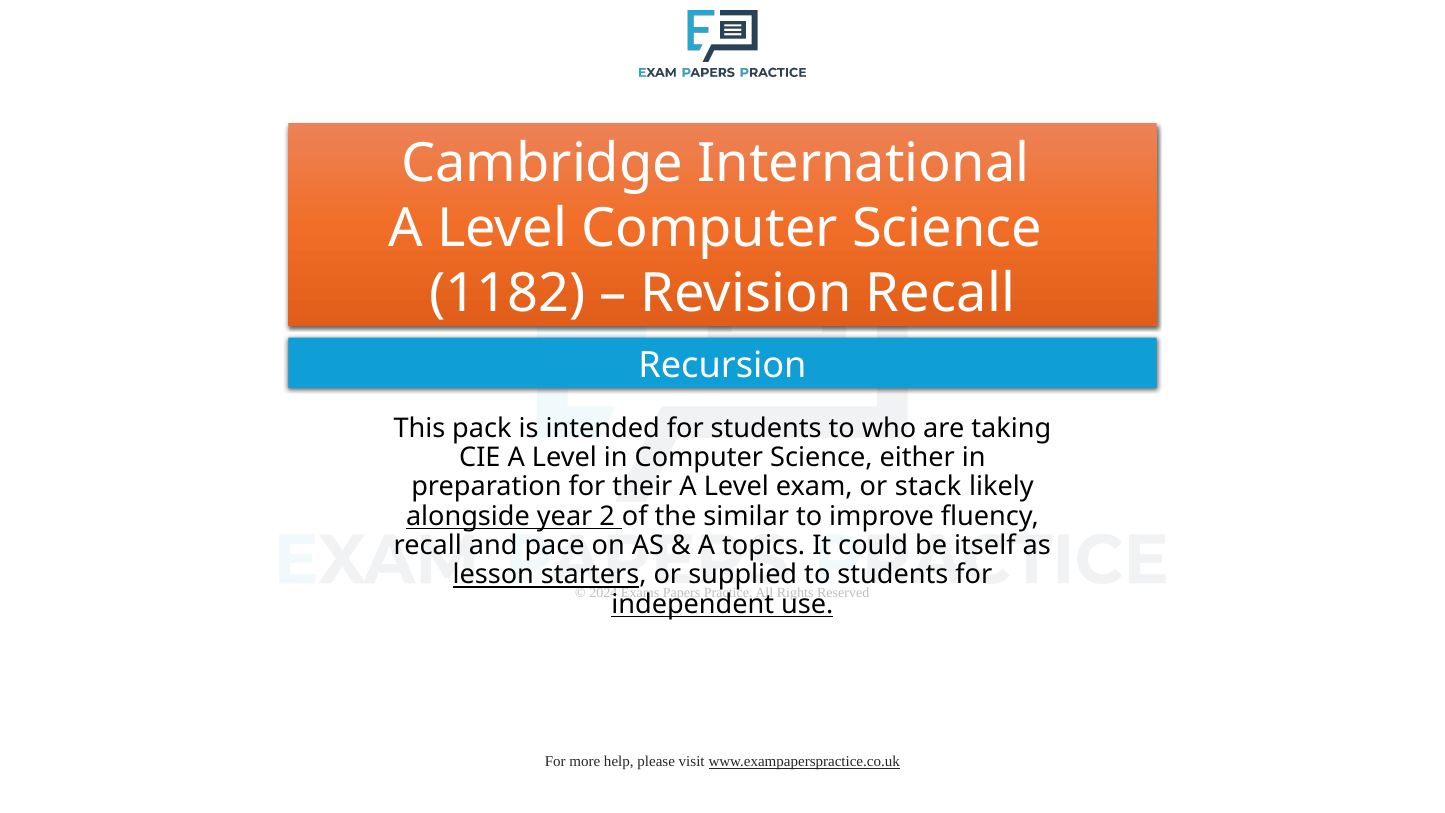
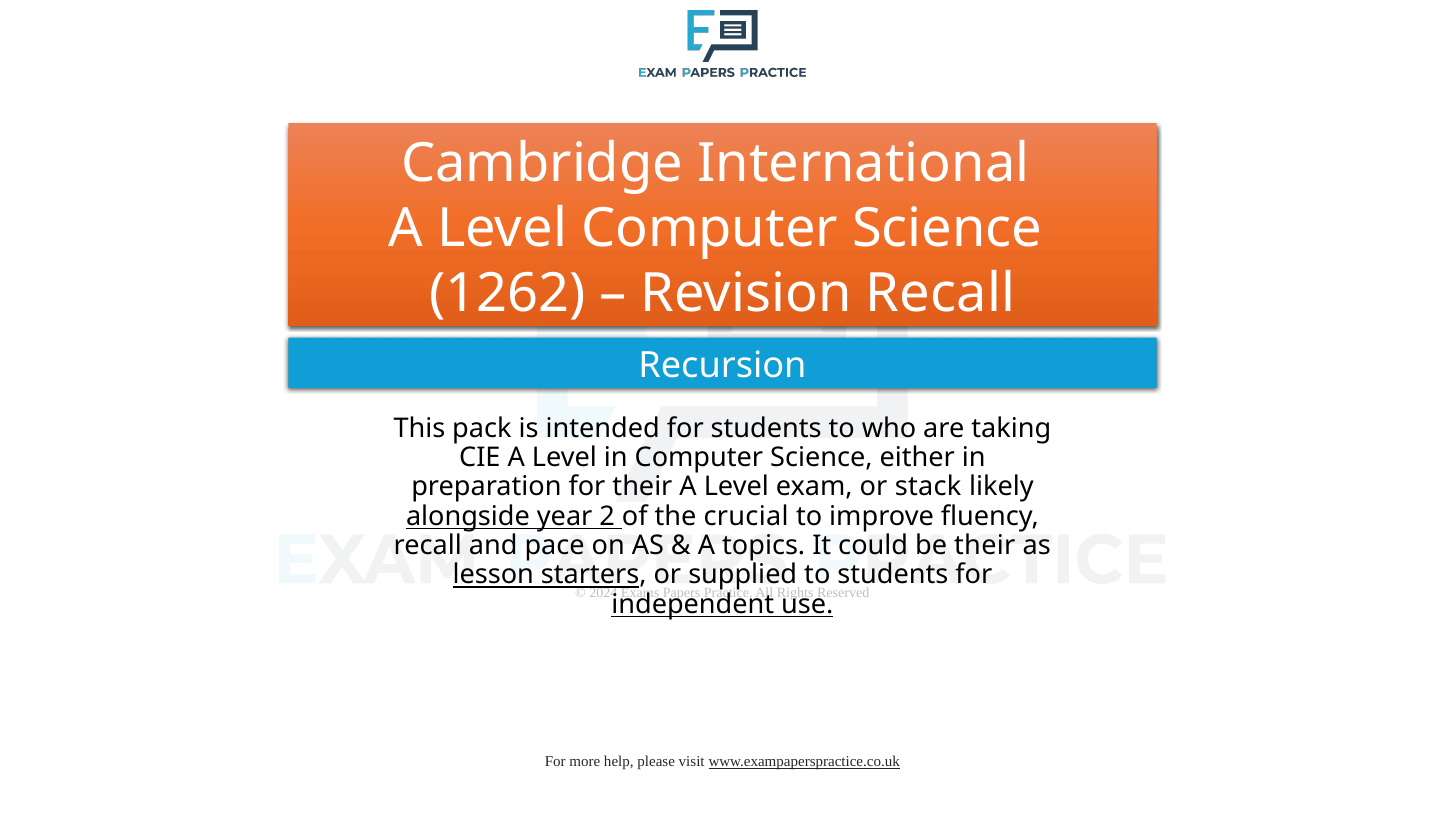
1182: 1182 -> 1262 (507, 293)
similar: similar -> crucial (746, 516)
be itself: itself -> their (985, 545)
